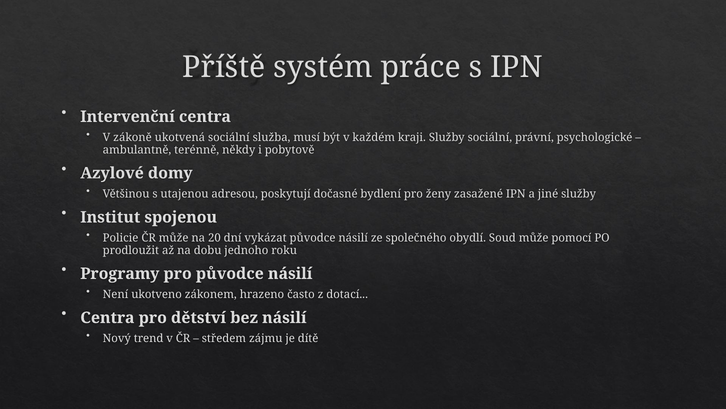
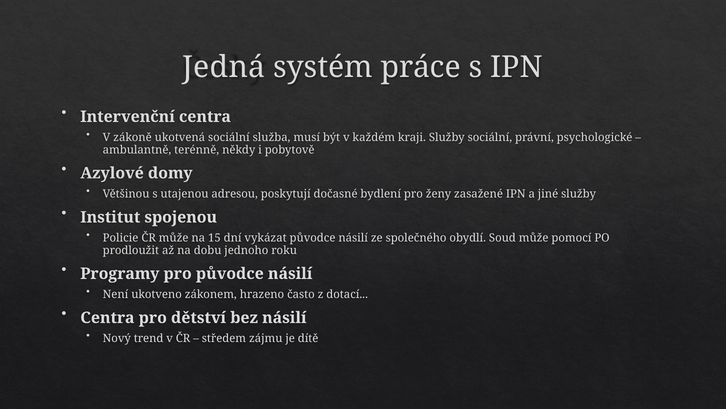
Příště: Příště -> Jedná (224, 67)
20: 20 -> 15 (214, 238)
